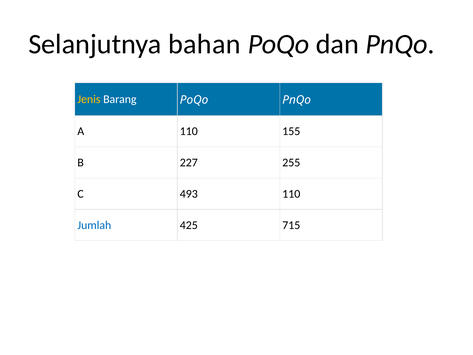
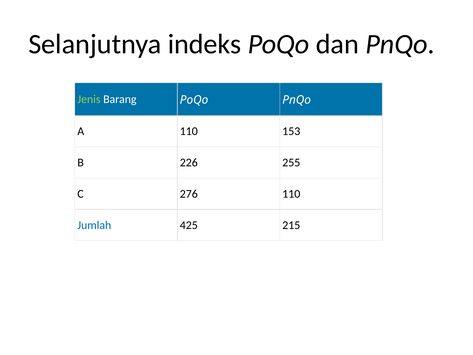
bahan: bahan -> indeks (205, 44)
Jenis colour: yellow -> light green (89, 99)
155: 155 -> 153 (291, 131)
227: 227 -> 226 (189, 163)
493: 493 -> 276 (189, 194)
715: 715 -> 215 (291, 225)
